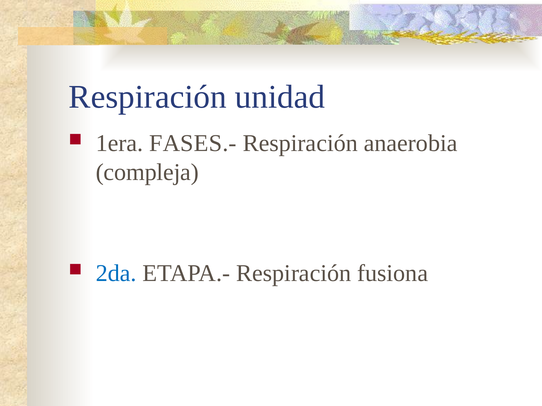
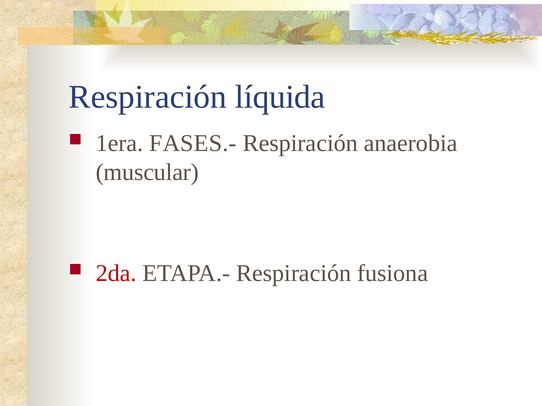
unidad: unidad -> líquida (280, 97)
compleja: compleja -> muscular (147, 172)
2da colour: blue -> red (116, 274)
